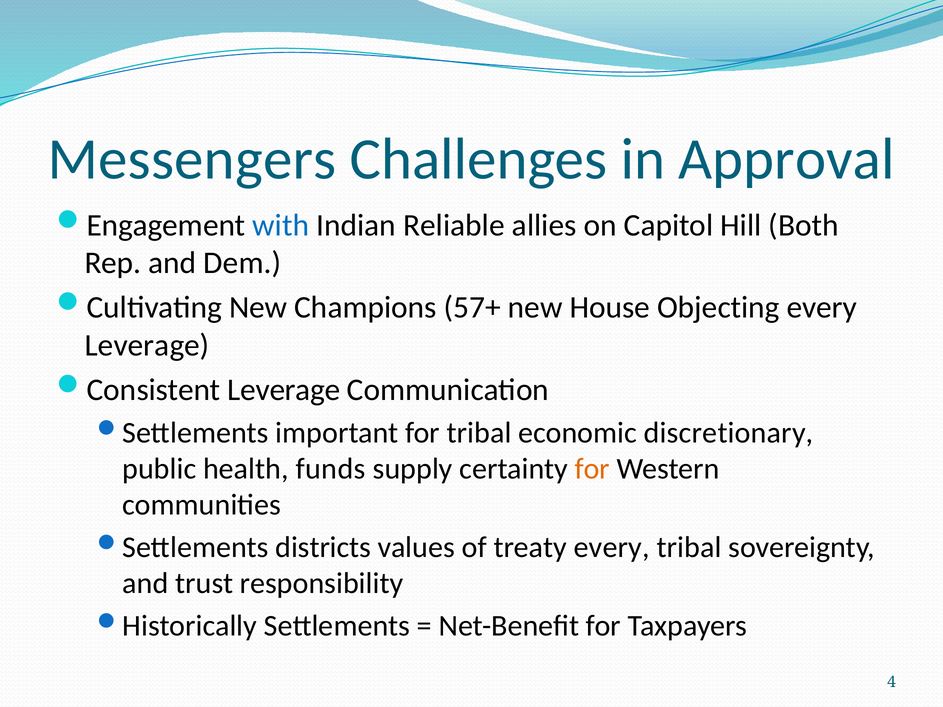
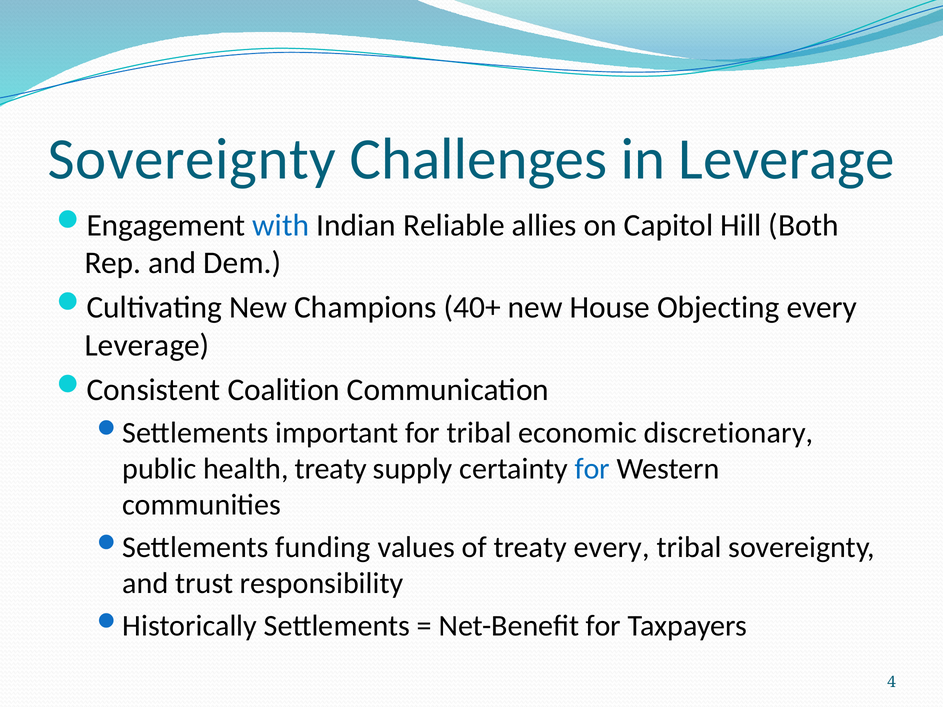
Messengers: Messengers -> Sovereignty (192, 159)
in Approval: Approval -> Leverage (786, 159)
57+: 57+ -> 40+ (472, 308)
Consistent Leverage: Leverage -> Coalition (284, 390)
health funds: funds -> treaty (331, 469)
for colour: orange -> blue (592, 469)
districts: districts -> funding (323, 548)
